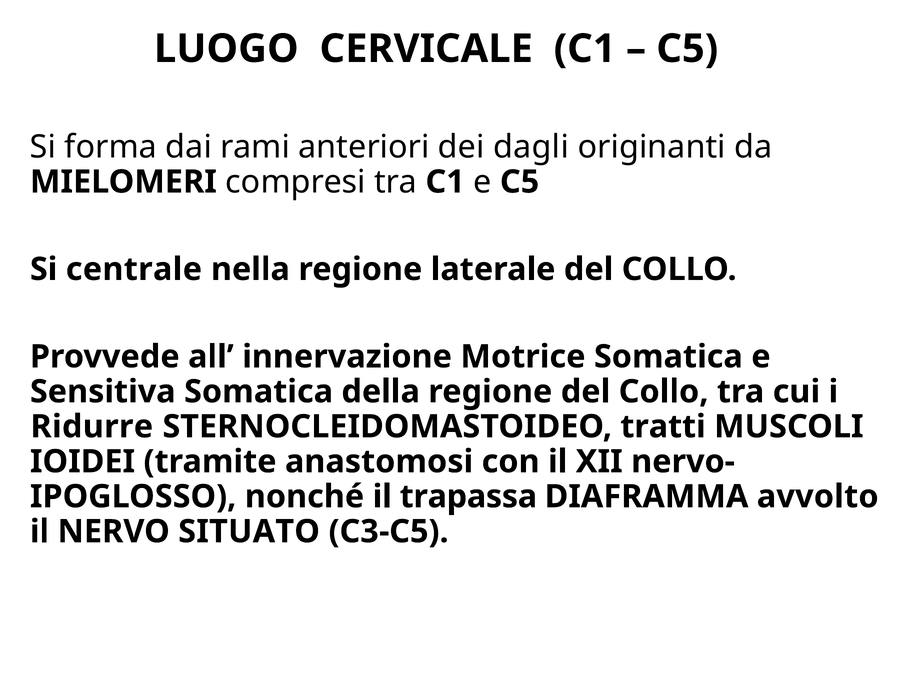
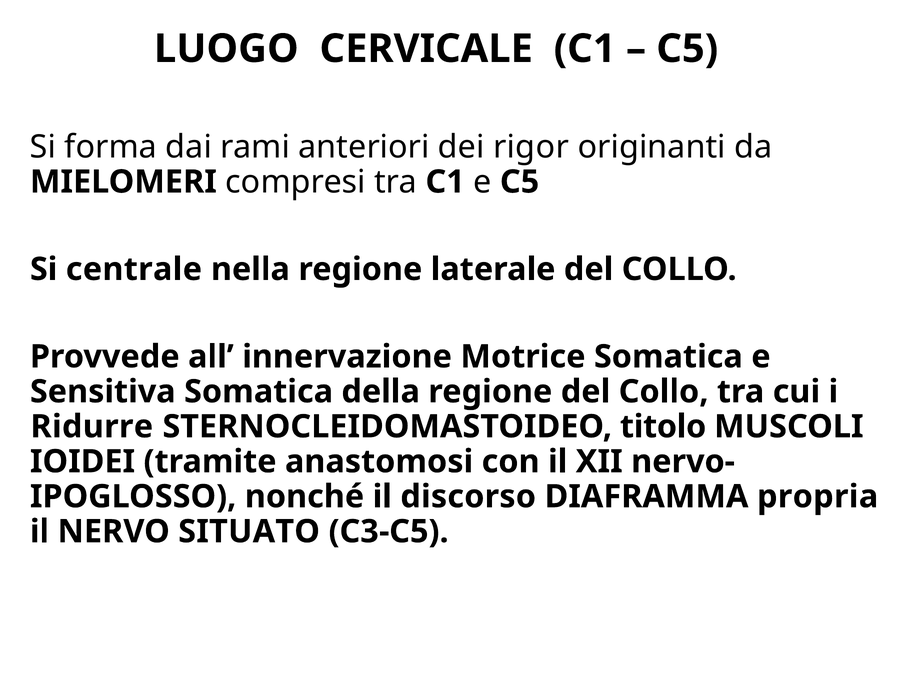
dagli: dagli -> rigor (531, 147)
tratti: tratti -> titolo (663, 426)
trapassa: trapassa -> discorso (468, 496)
avvolto: avvolto -> propria (818, 496)
